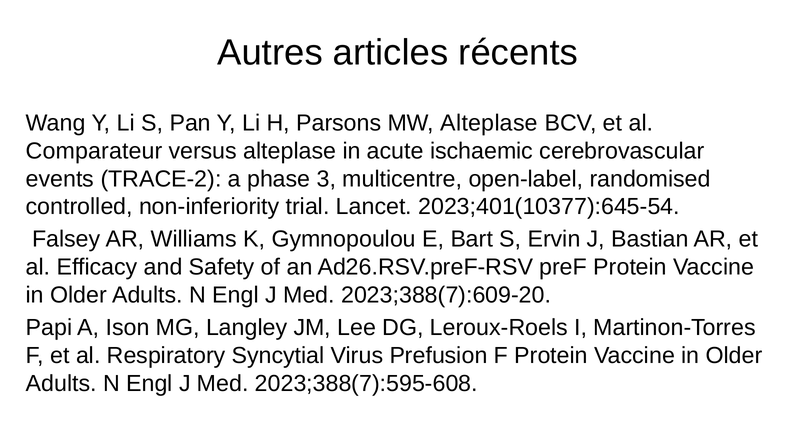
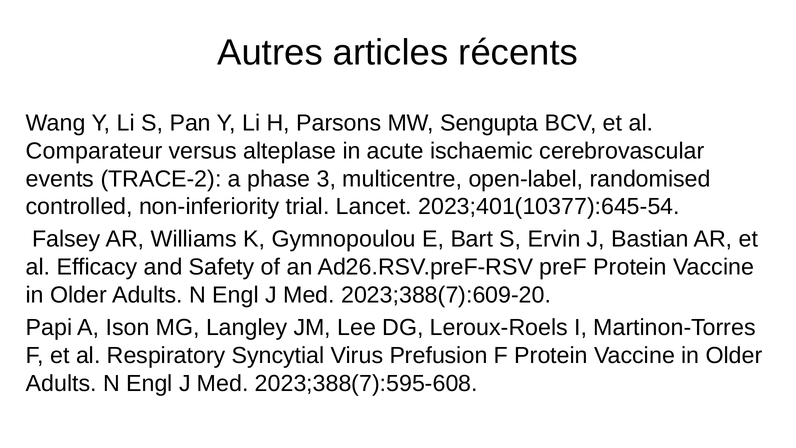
MW Alteplase: Alteplase -> Sengupta (489, 123)
